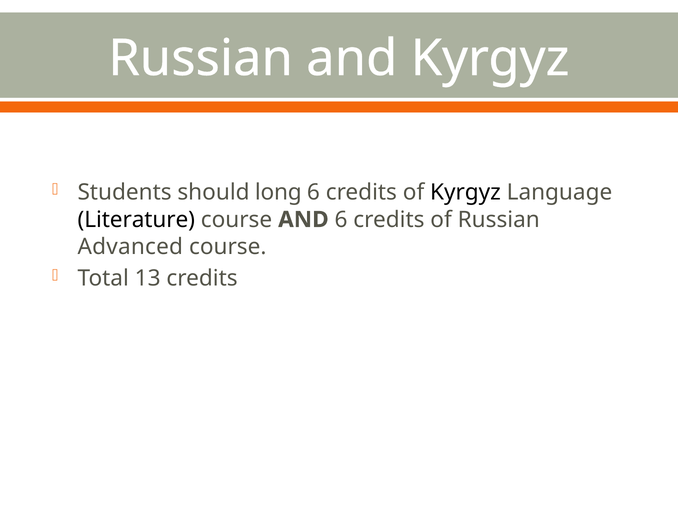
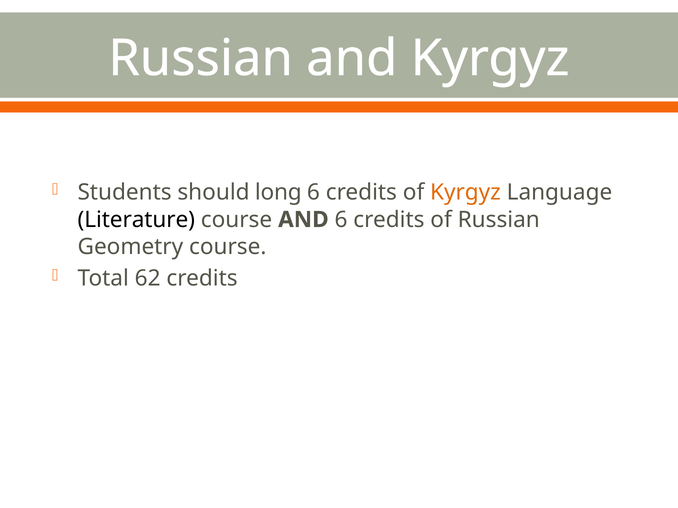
Kyrgyz colour: black -> orange (465, 193)
Advanced: Advanced -> Geometry (130, 247)
13: 13 -> 62 (148, 279)
